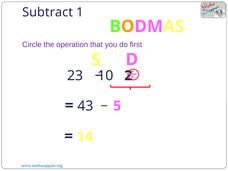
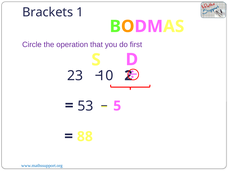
Subtract: Subtract -> Brackets (48, 12)
43: 43 -> 53 (85, 106)
14: 14 -> 88 (85, 137)
